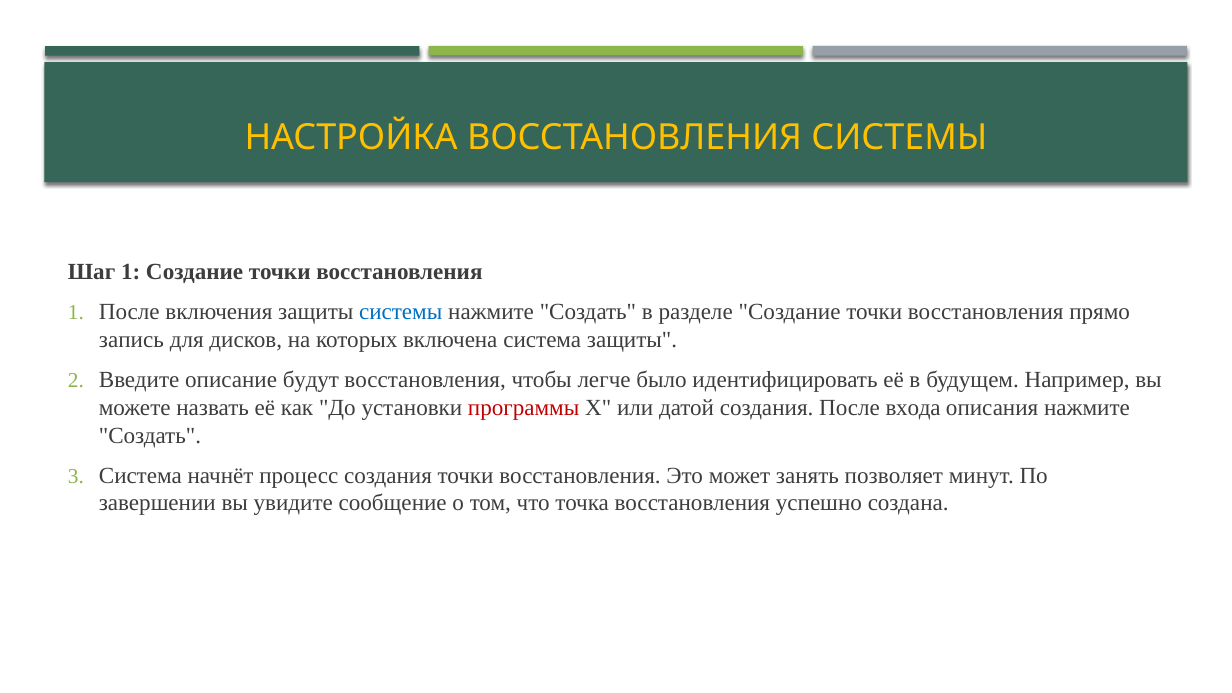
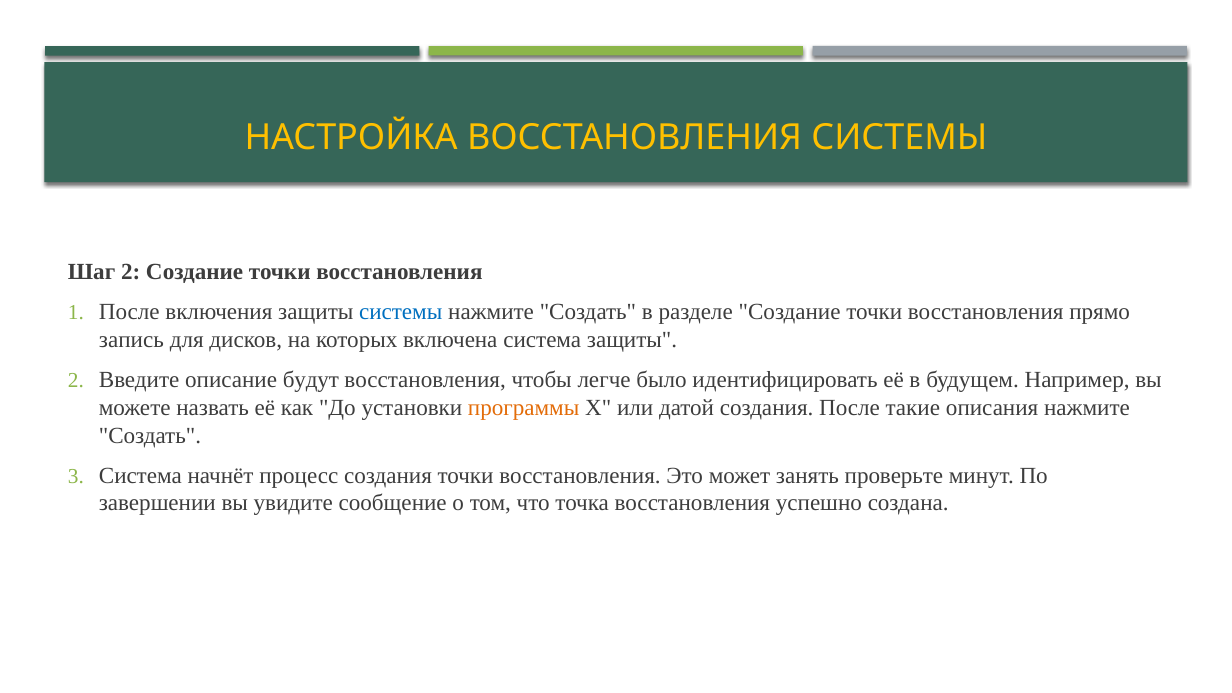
Шаг 1: 1 -> 2 (131, 272)
программы colour: red -> orange (524, 408)
входа: входа -> такие (913, 408)
позволяет: позволяет -> проверьте (894, 476)
